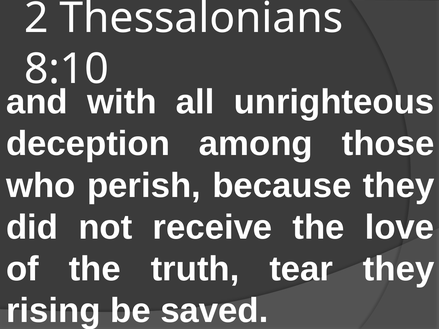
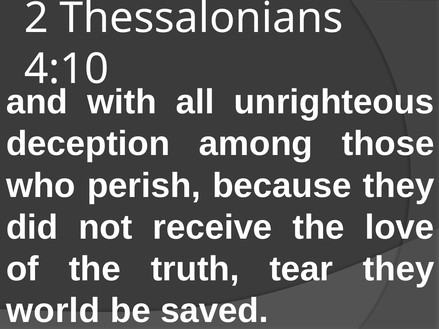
8:10: 8:10 -> 4:10 (66, 69)
rising: rising -> world (53, 311)
